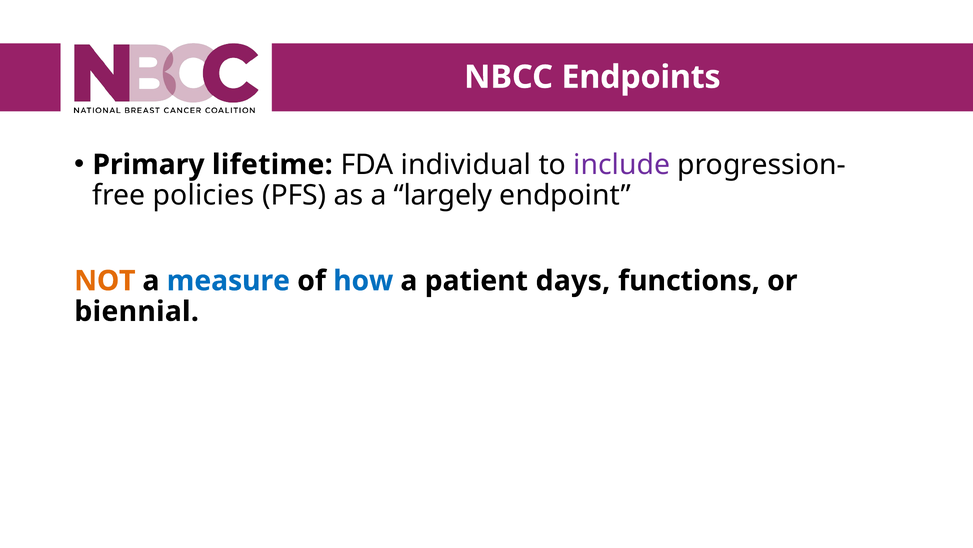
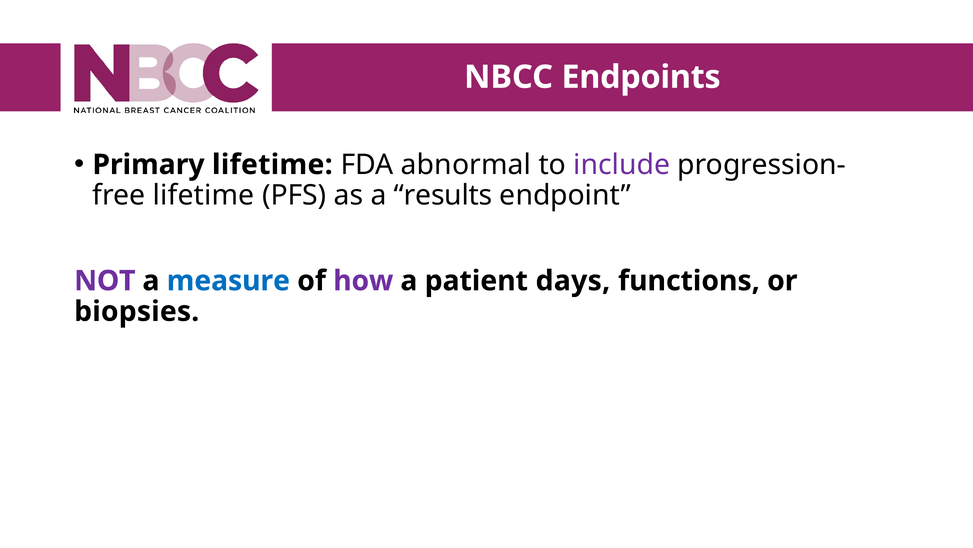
individual: individual -> abnormal (466, 164)
policies: policies -> lifetime (204, 195)
largely: largely -> results (443, 195)
NOT colour: orange -> purple (105, 281)
how colour: blue -> purple (363, 281)
biennial: biennial -> biopsies (137, 311)
